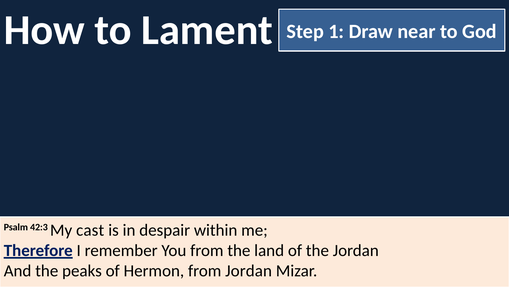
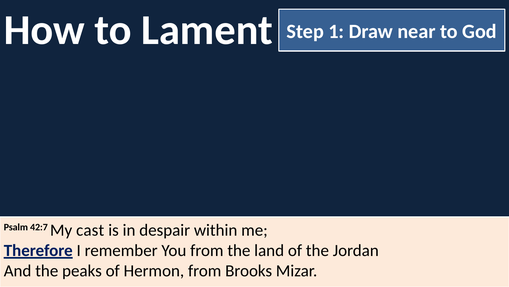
42:3: 42:3 -> 42:7 (39, 227)
from Jordan: Jordan -> Brooks (249, 270)
